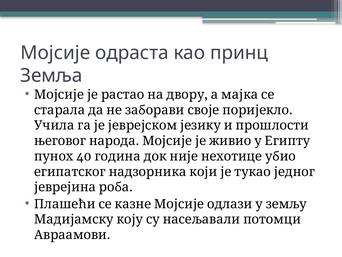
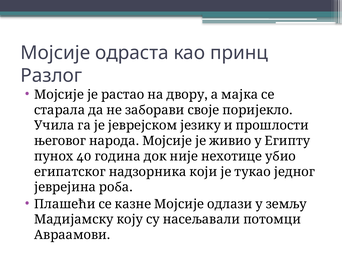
Земља: Земља -> Разлог (51, 75)
